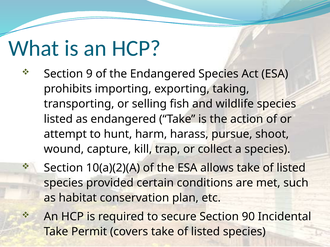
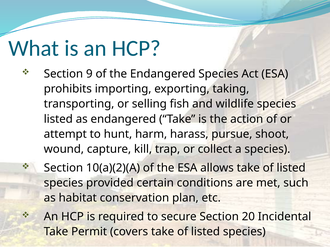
90: 90 -> 20 (248, 217)
